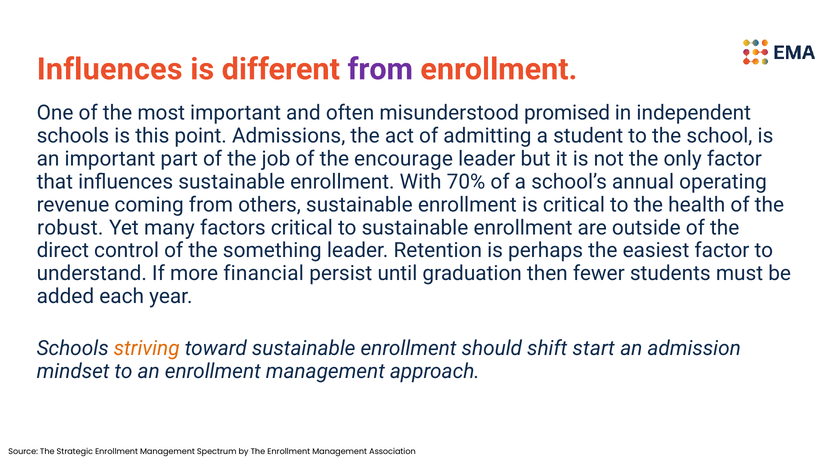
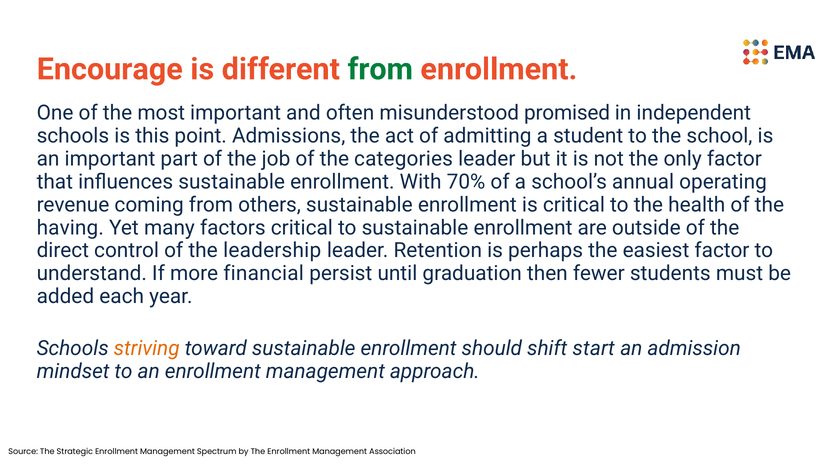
Influences: Influences -> Encourage (110, 69)
from colour: purple -> green (380, 69)
encourage: encourage -> categories (404, 159)
robust: robust -> having (70, 228)
something: something -> leadership (272, 251)
